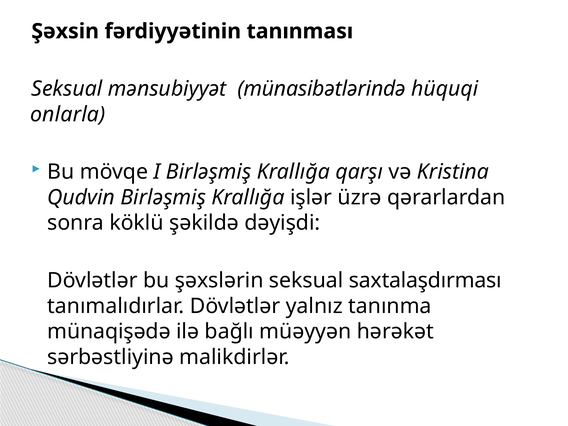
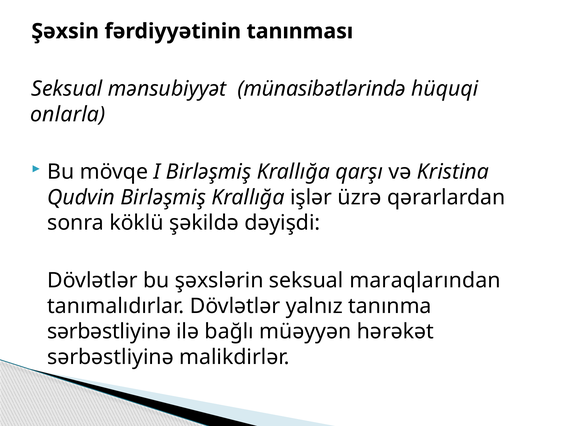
saxtalaşdırması: saxtalaşdırması -> maraqlarından (425, 280)
münaqişədə: münaqişədə -> sərbəstliyinə (109, 332)
